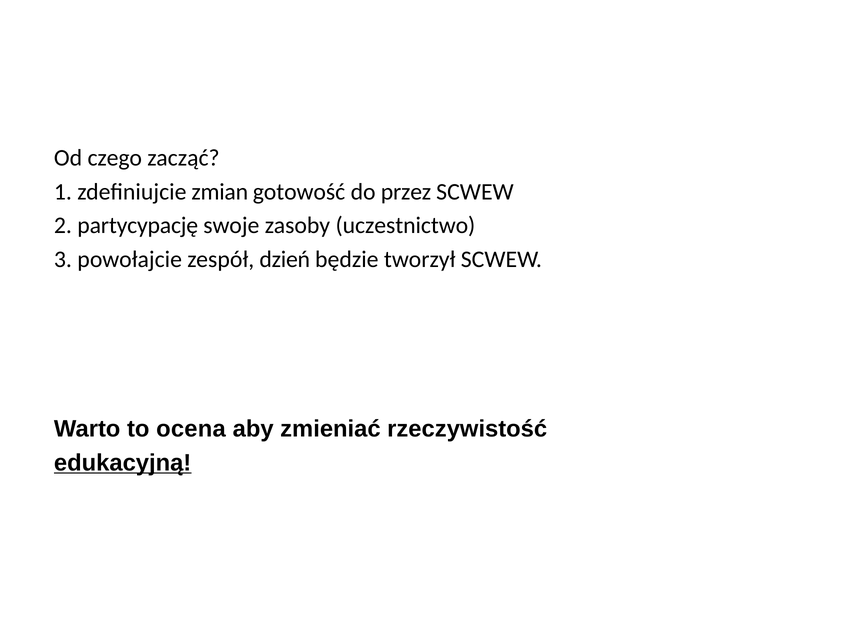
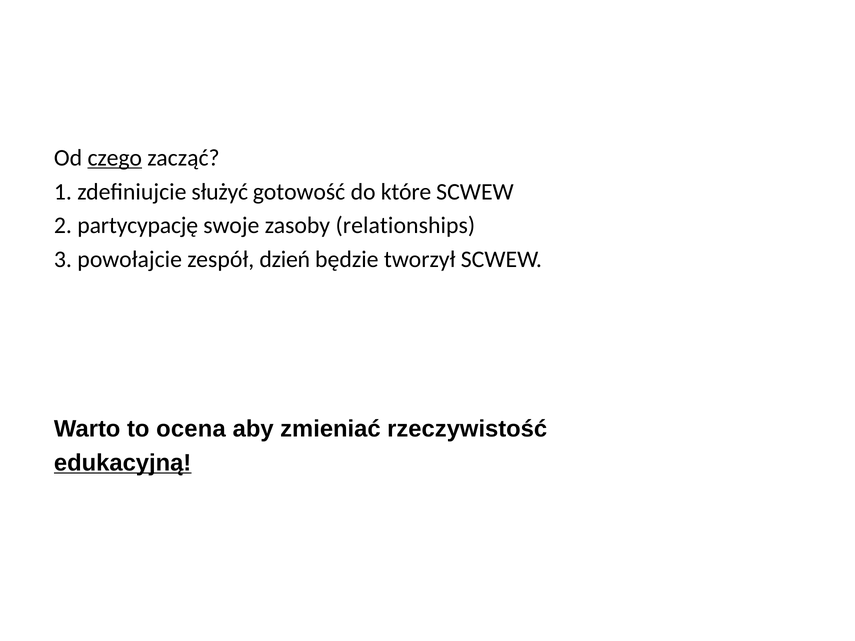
czego underline: none -> present (115, 158)
zmian: zmian -> służyć (220, 192)
przez: przez -> które (406, 192)
uczestnictwo: uczestnictwo -> relationships (405, 226)
